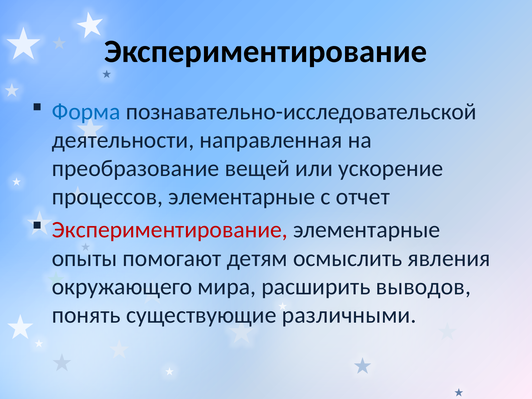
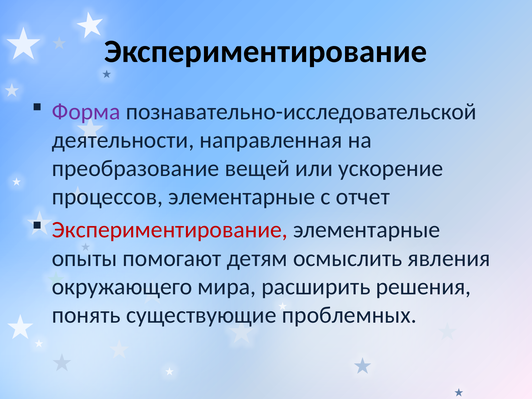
Форма colour: blue -> purple (86, 112)
выводов: выводов -> решения (424, 287)
различными: различными -> проблемных (349, 315)
